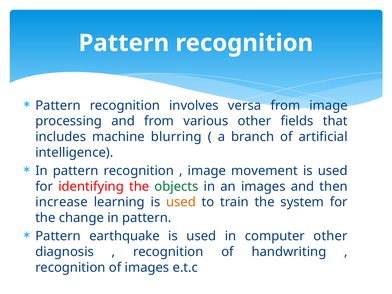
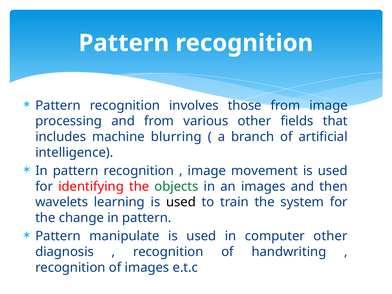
versa: versa -> those (245, 105)
increase: increase -> wavelets (62, 202)
used colour: orange -> black (181, 202)
earthquake: earthquake -> manipulate (124, 236)
